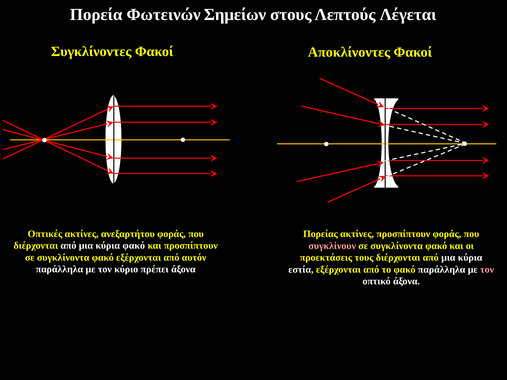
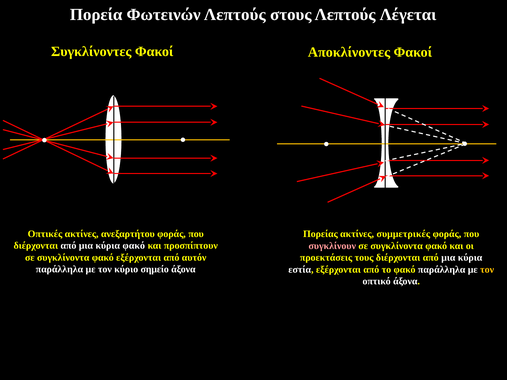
Φωτεινών Σημείων: Σημείων -> Λεπτούς (235, 15)
ακτίνες προσπίπτουν: προσπίπτουν -> συμμετρικές (403, 234)
πρέπει: πρέπει -> σημείο (155, 269)
τον colour: pink -> yellow (487, 270)
